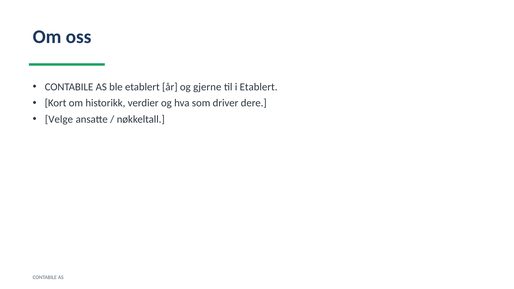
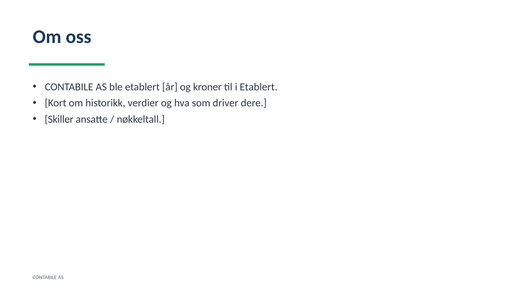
gjerne: gjerne -> kroner (207, 87)
Velge: Velge -> Skiller (59, 119)
